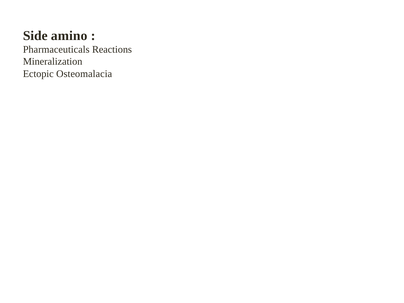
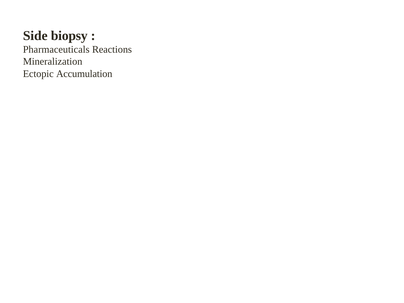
amino: amino -> biopsy (69, 36)
Osteomalacia: Osteomalacia -> Accumulation (84, 74)
